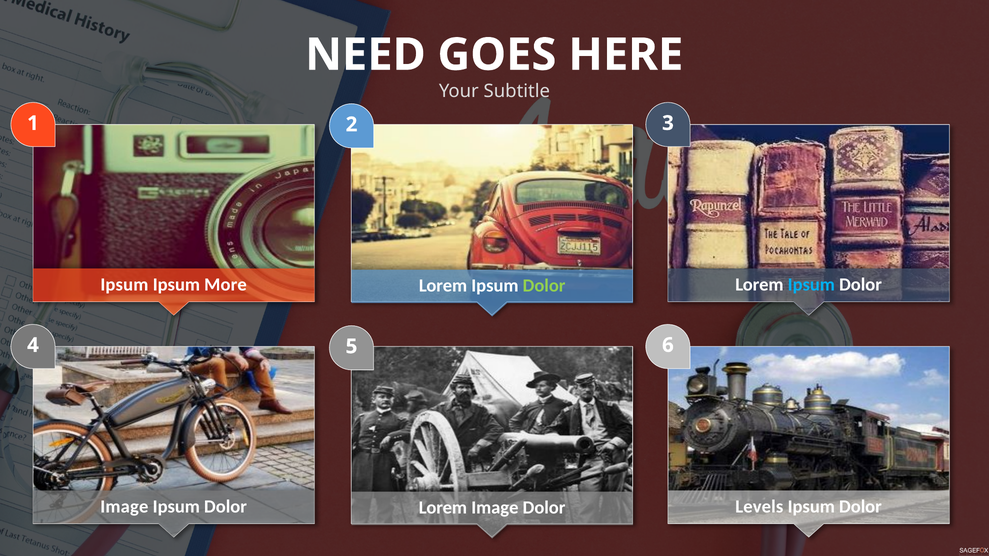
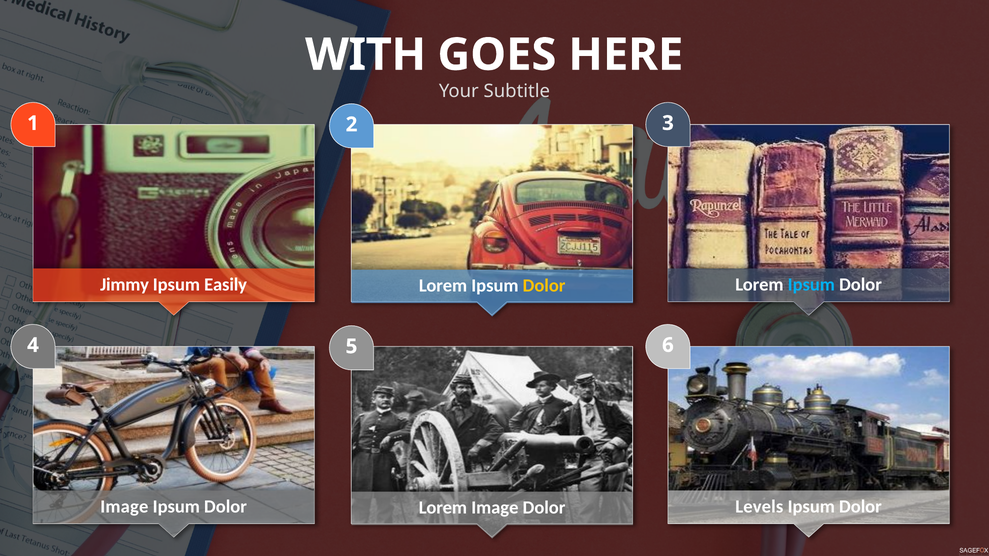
NEED: NEED -> WITH (366, 55)
Ipsum: Ipsum -> Jimmy (125, 285)
More: More -> Easily (226, 285)
Dolor colour: light green -> yellow (544, 286)
